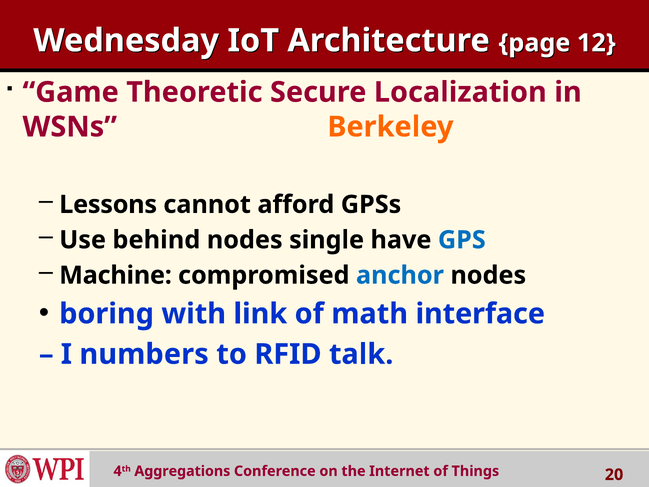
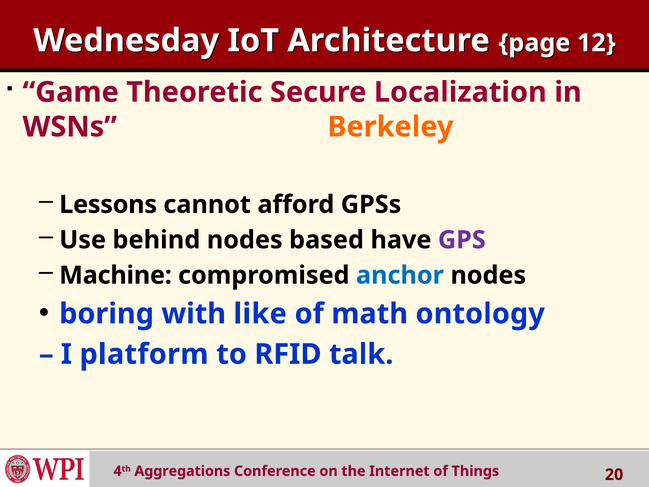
single: single -> based (327, 240)
GPS colour: blue -> purple (462, 240)
link: link -> like (260, 314)
interface: interface -> ontology (480, 314)
numbers: numbers -> platform (144, 354)
